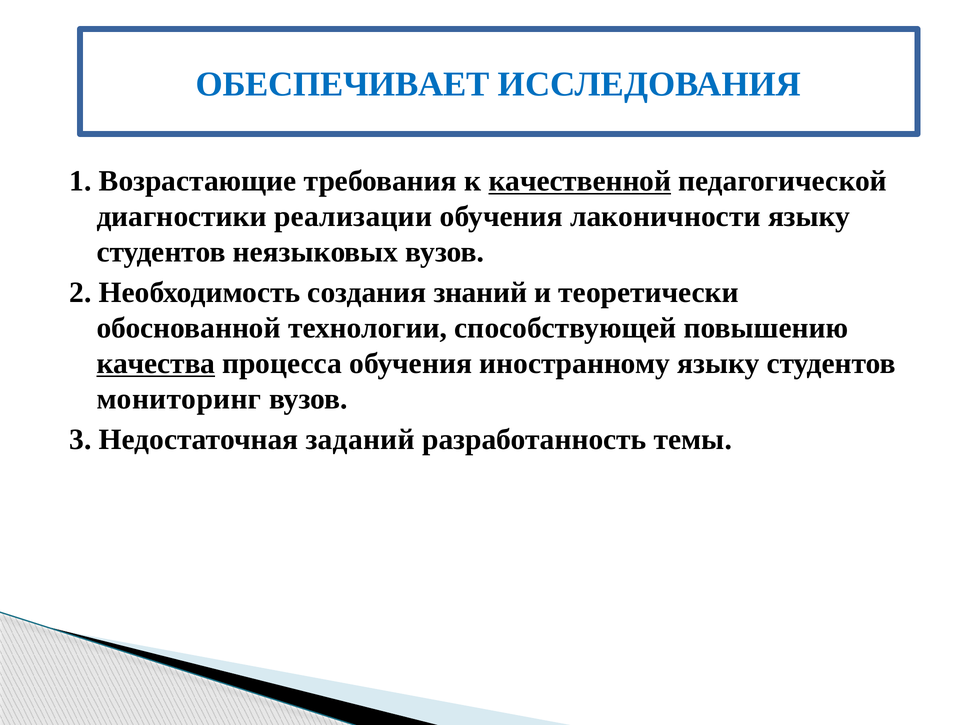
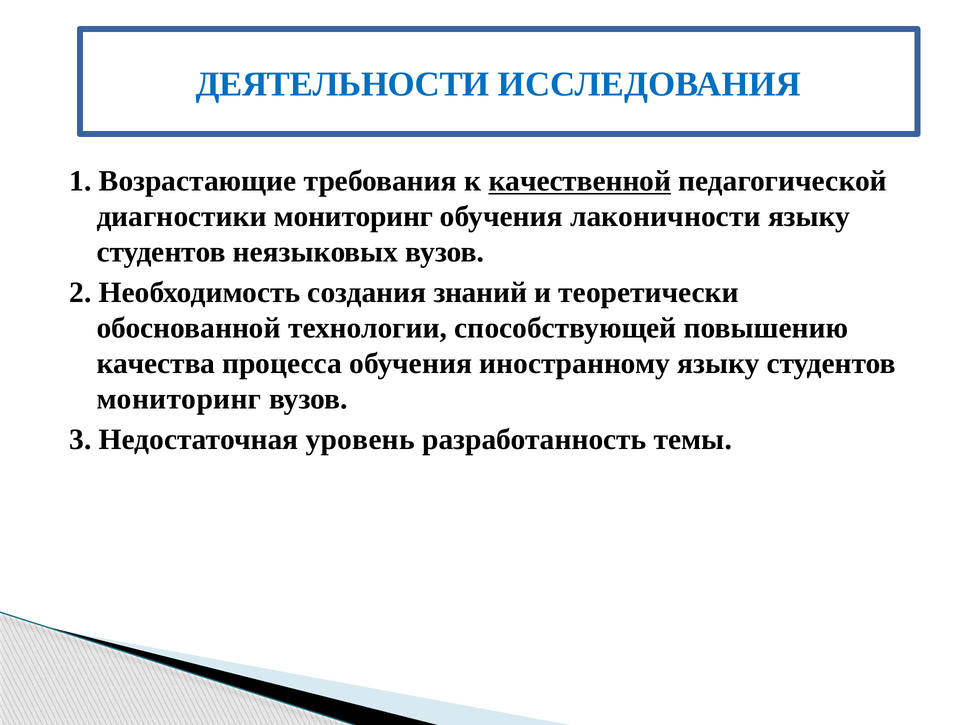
ОБЕСПЕЧИВАЕТ: ОБЕСПЕЧИВАЕТ -> ДЕЯТЕЛЬНОСТИ (343, 84)
диагностики реализации: реализации -> мониторинг (353, 217)
качества underline: present -> none (156, 364)
заданий: заданий -> уровень (360, 440)
